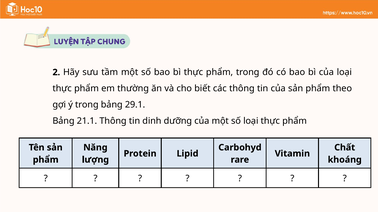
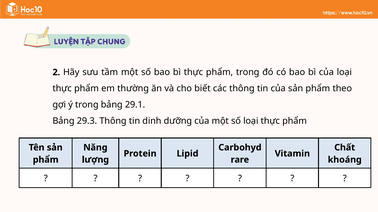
21.1: 21.1 -> 29.3 (87, 121)
